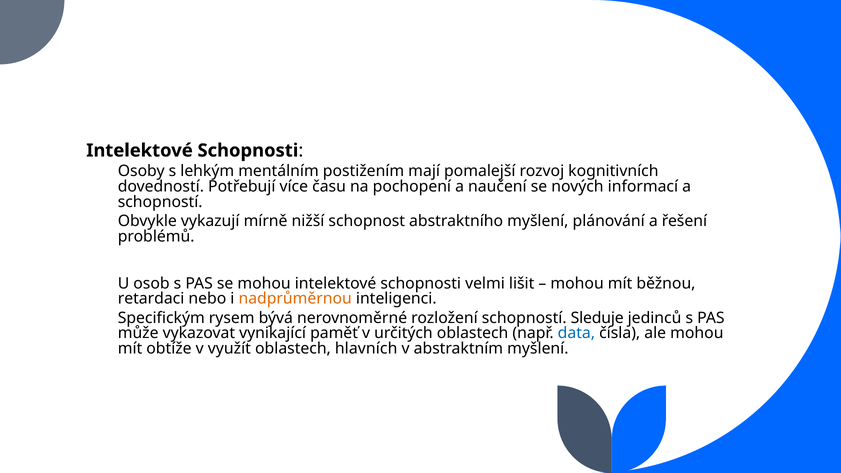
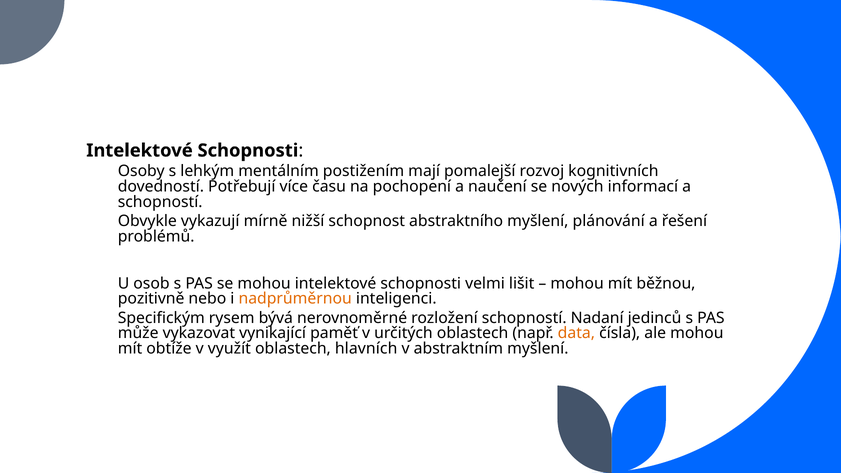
retardaci: retardaci -> pozitivně (151, 299)
Sleduje: Sleduje -> Nadaní (597, 318)
data colour: blue -> orange (576, 333)
